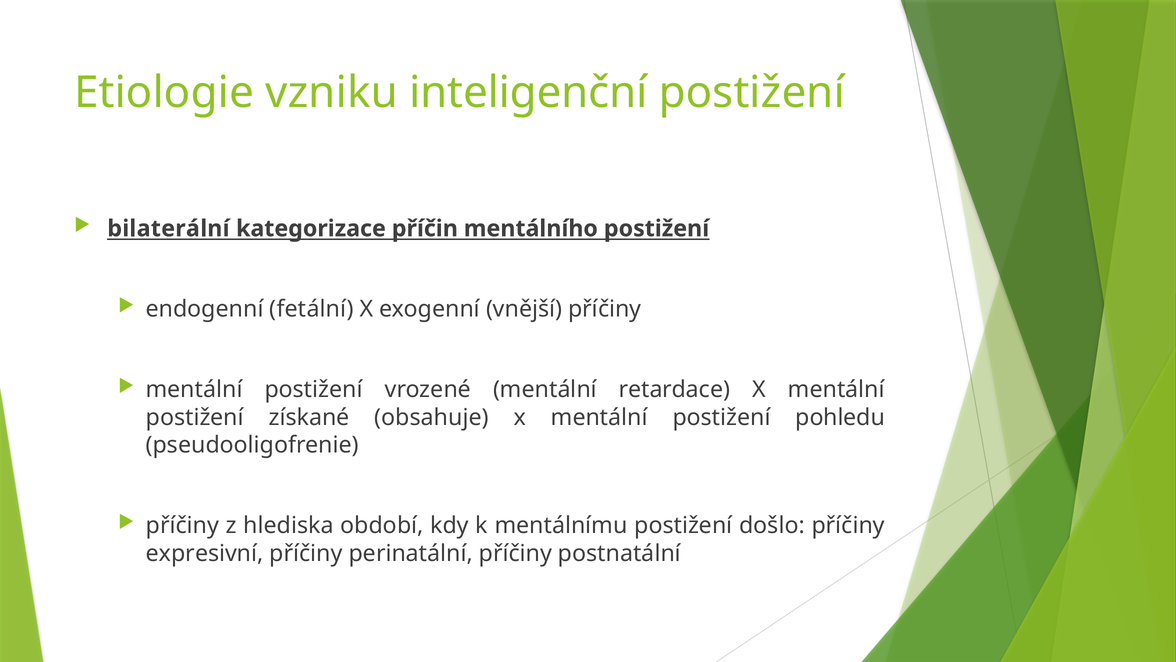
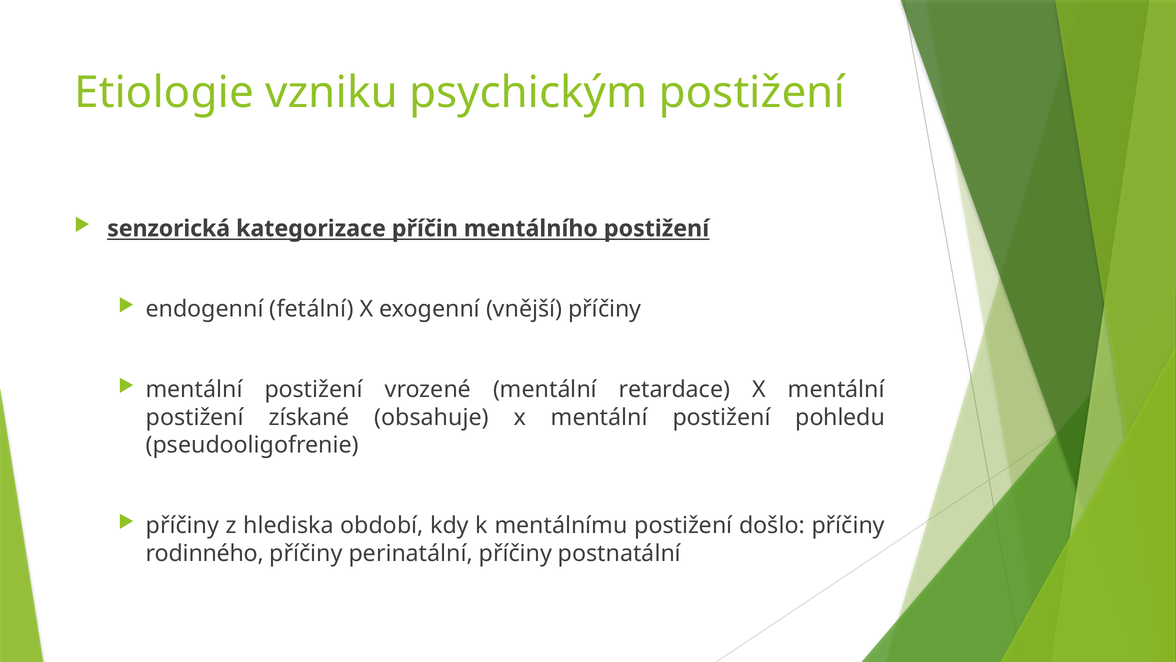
inteligenční: inteligenční -> psychickým (528, 93)
bilaterální: bilaterální -> senzorická (169, 228)
expresivní: expresivní -> rodinného (205, 553)
